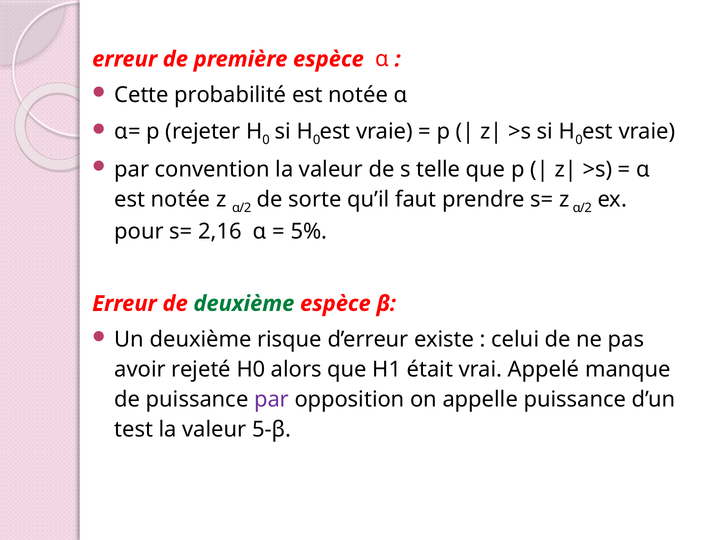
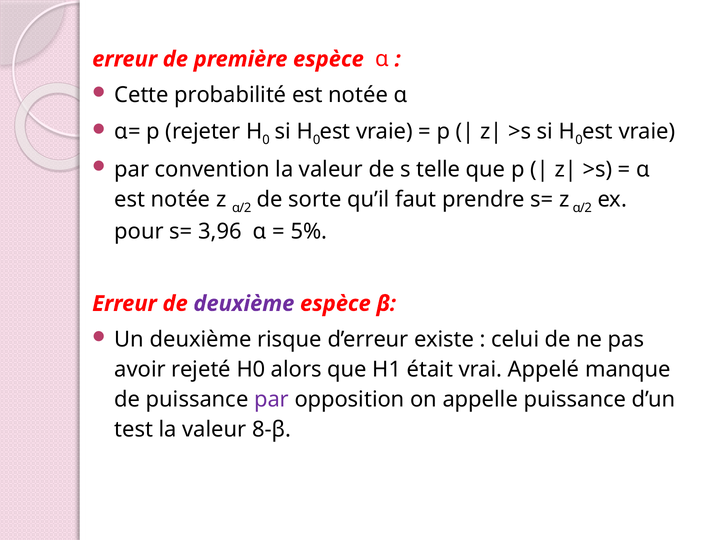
2,16: 2,16 -> 3,96 (220, 231)
deuxième colour: green -> purple (244, 303)
5-β: 5-β -> 8-β (272, 429)
